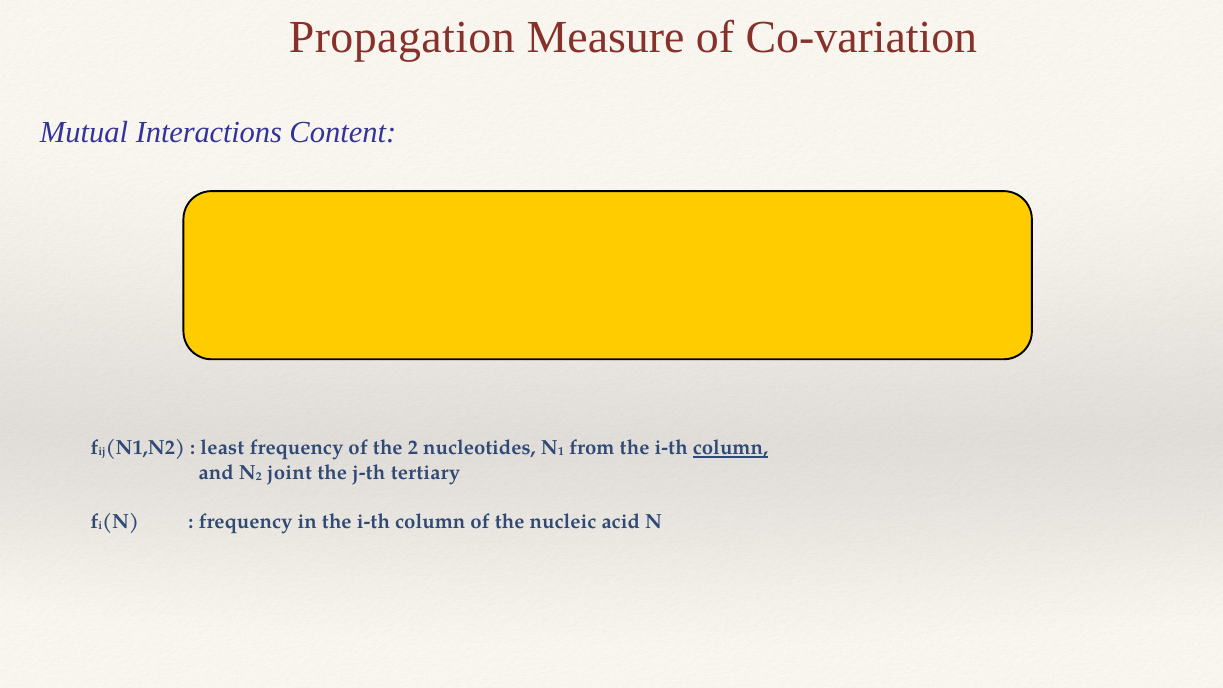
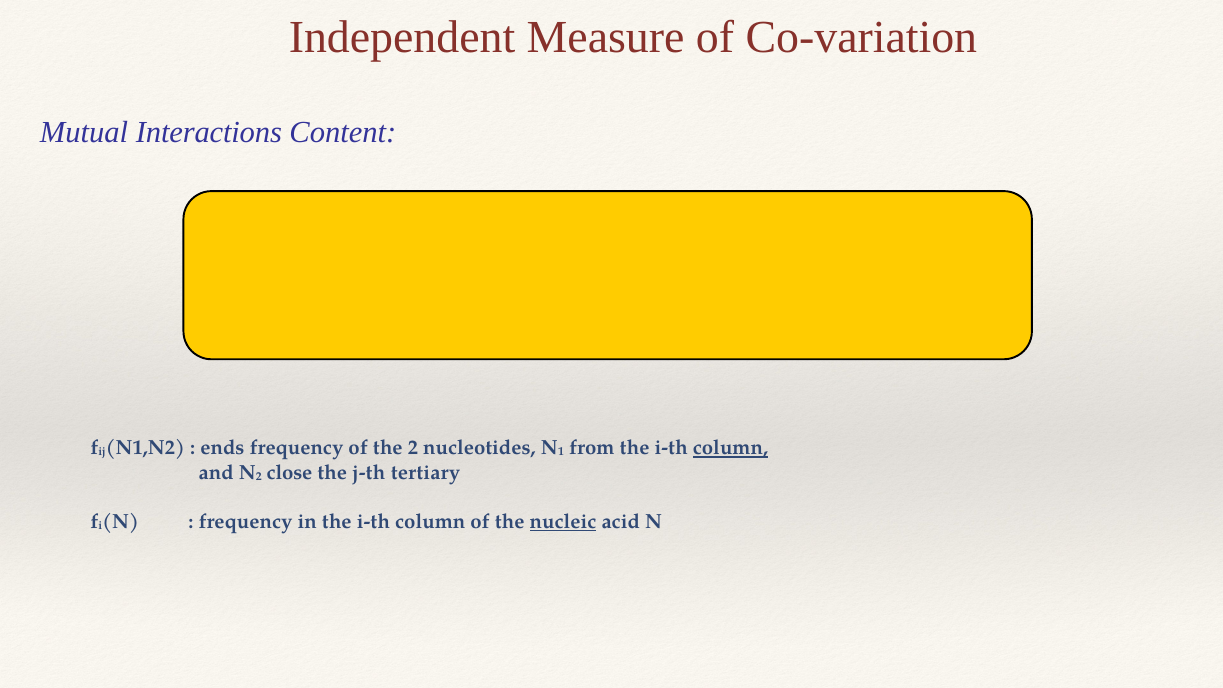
Propagation: Propagation -> Independent (402, 37)
least: least -> ends (222, 448)
joint: joint -> close (290, 473)
nucleic underline: none -> present (563, 522)
